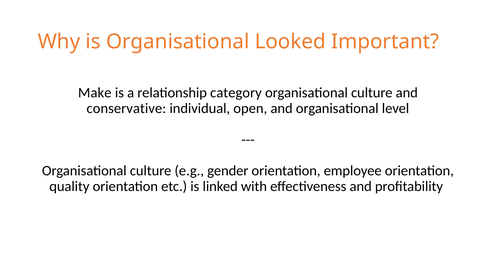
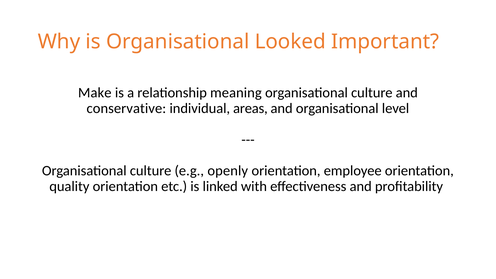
category: category -> meaning (236, 93)
open: open -> areas (250, 108)
gender: gender -> openly (228, 171)
